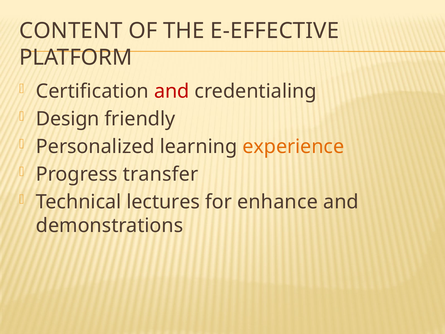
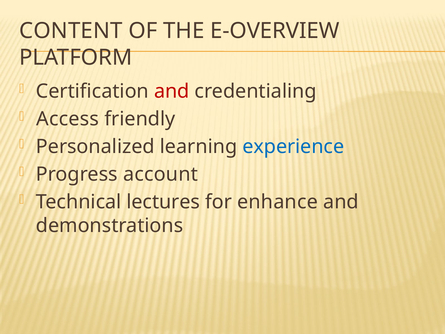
E-EFFECTIVE: E-EFFECTIVE -> E-OVERVIEW (275, 31)
Design: Design -> Access (68, 119)
experience colour: orange -> blue (293, 146)
transfer: transfer -> account (160, 174)
